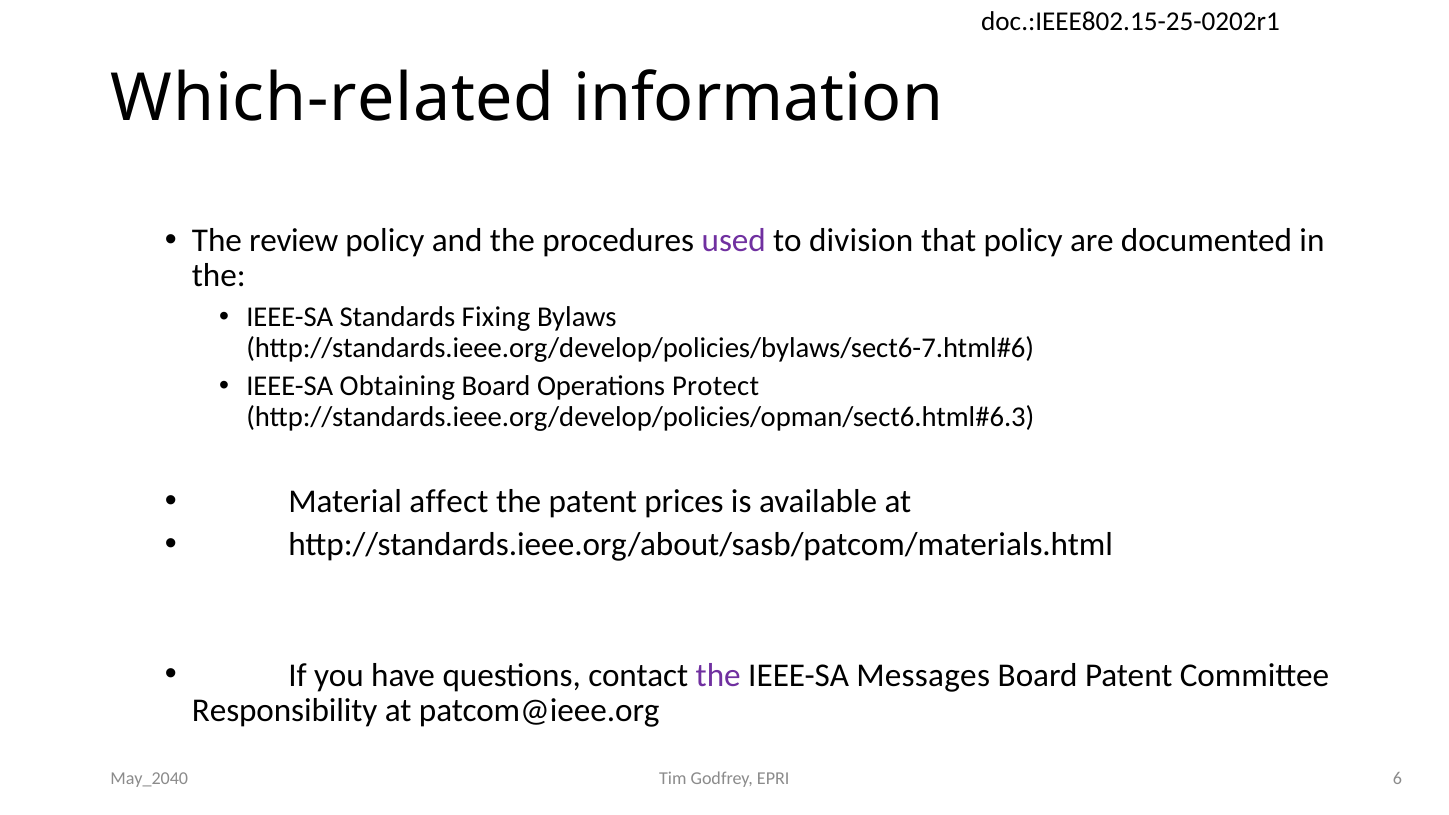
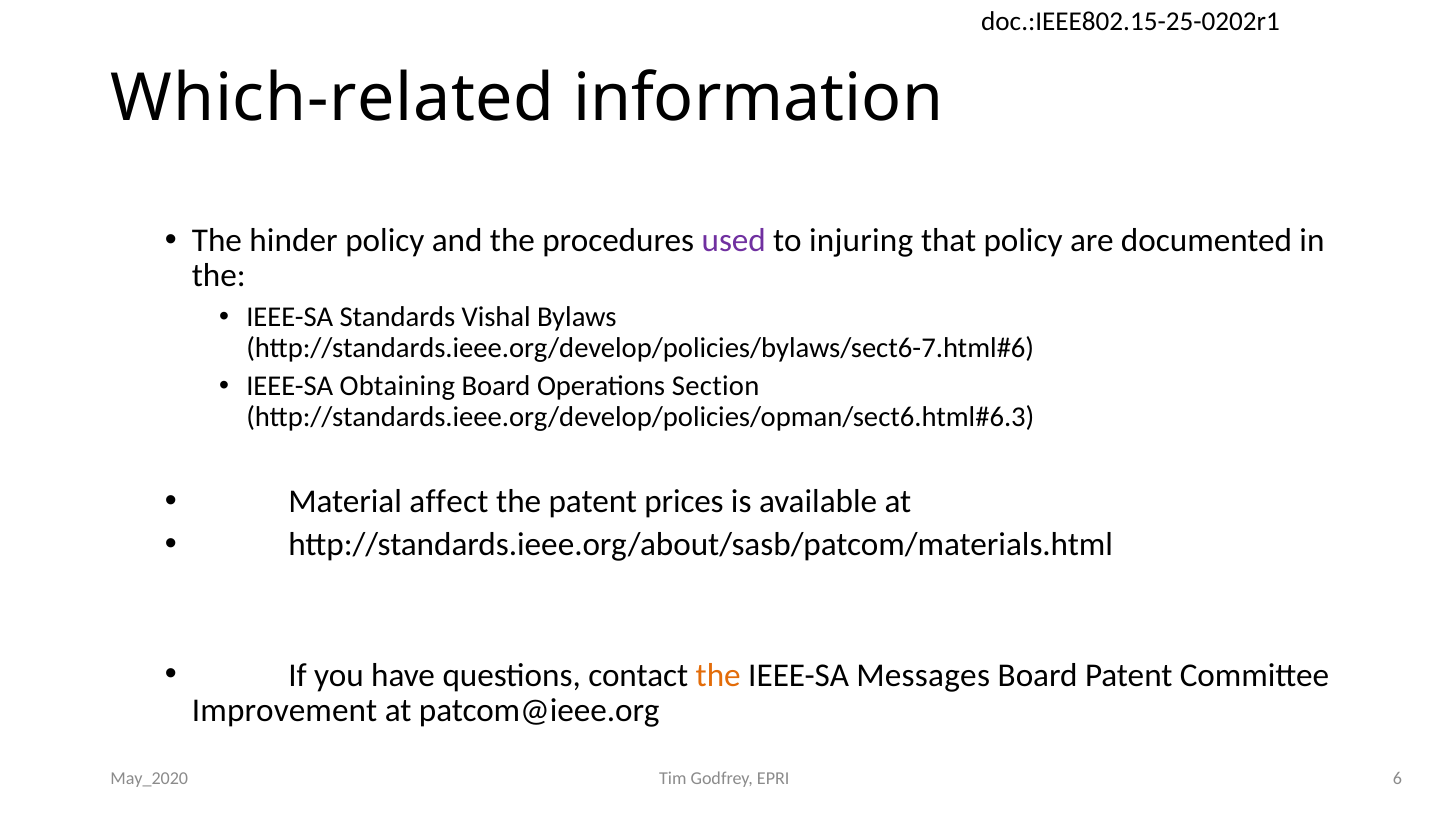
review: review -> hinder (294, 240)
division: division -> injuring (861, 240)
Fixing: Fixing -> Vishal (496, 317)
Protect: Protect -> Section (716, 386)
the colour: purple -> orange (718, 675)
Responsibility: Responsibility -> Improvement (285, 711)
May_2040: May_2040 -> May_2020 (149, 778)
